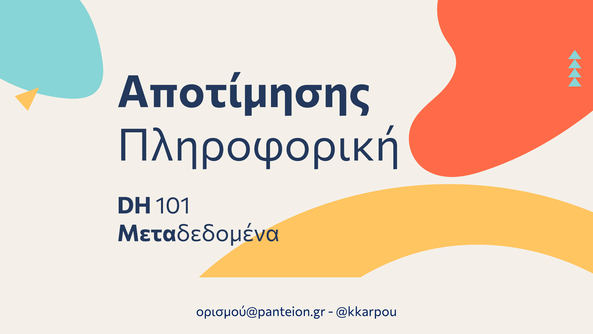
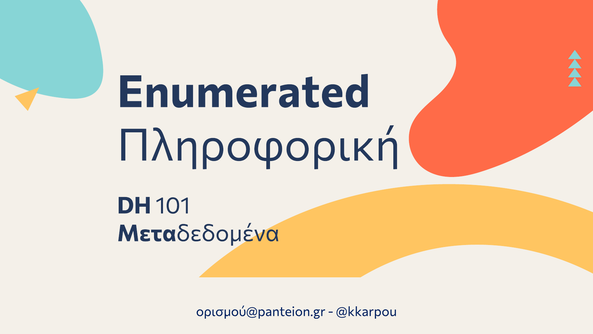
Αποτίμησης: Αποτίμησης -> Enumerated (244, 92)
